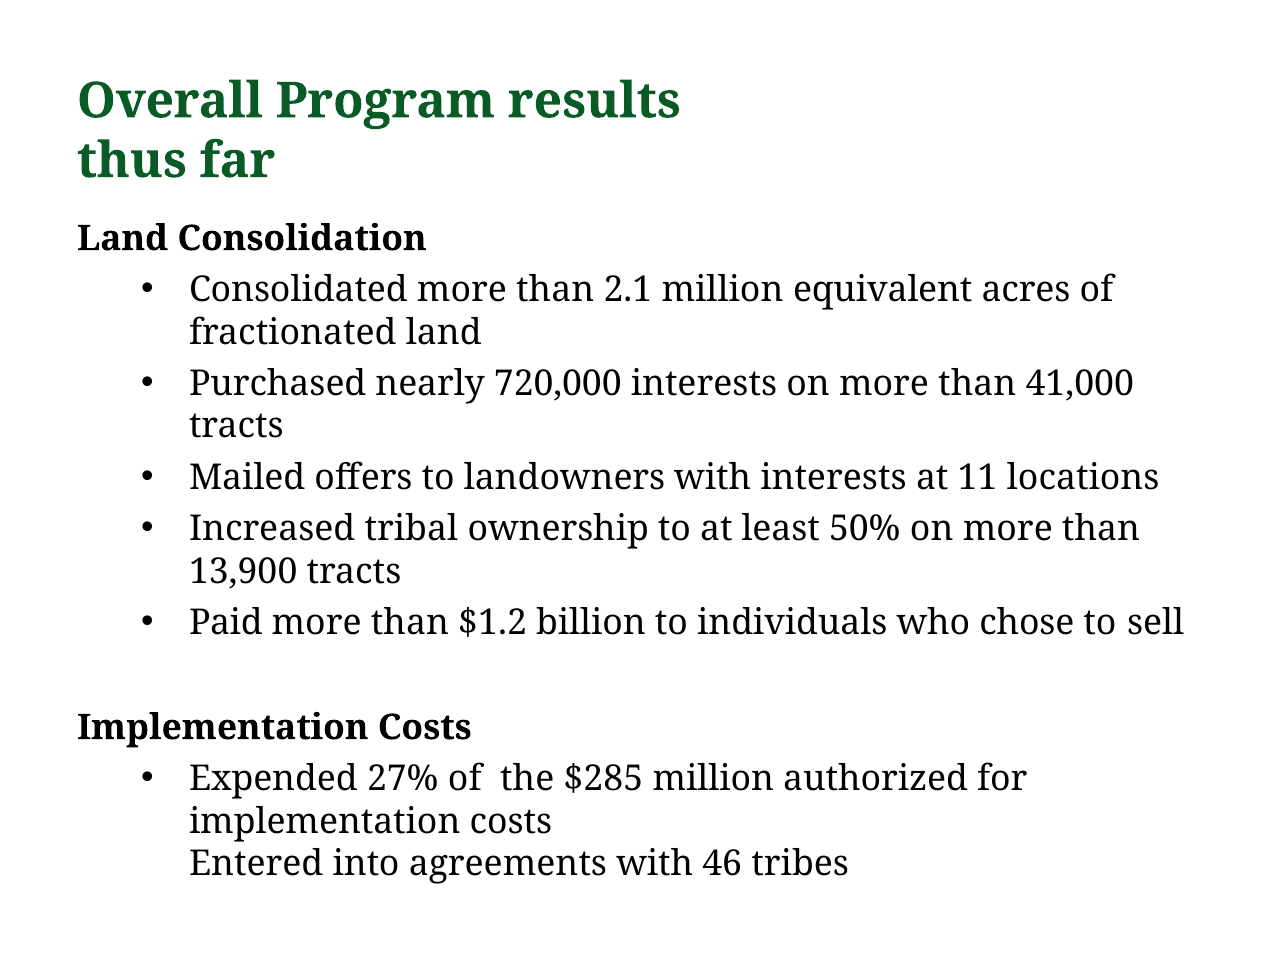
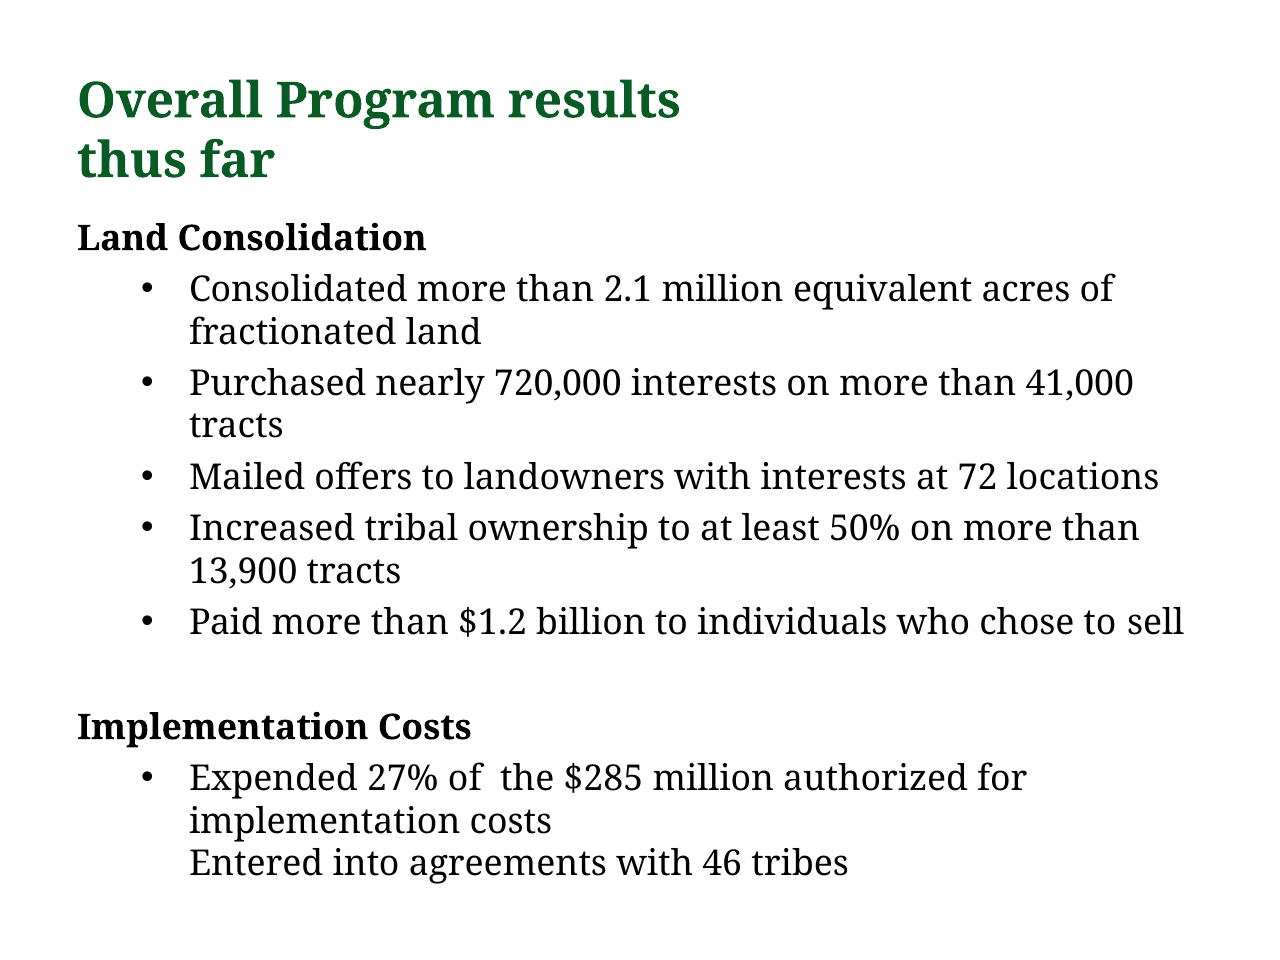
11: 11 -> 72 (978, 477)
